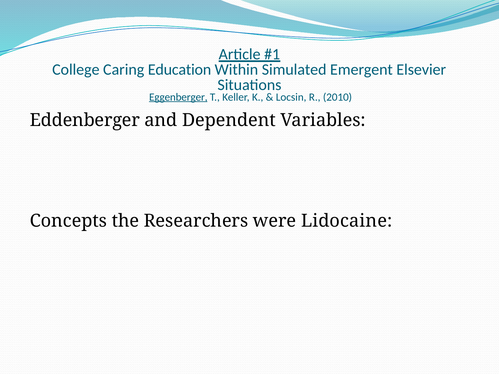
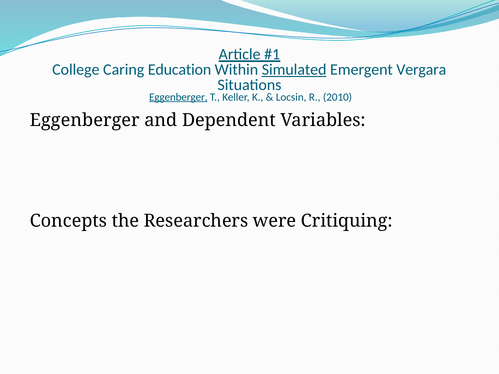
Simulated underline: none -> present (294, 70)
Elsevier: Elsevier -> Vergara (421, 70)
Eddenberger: Eddenberger -> Eggenberger (85, 120)
Lidocaine: Lidocaine -> Critiquing (347, 221)
